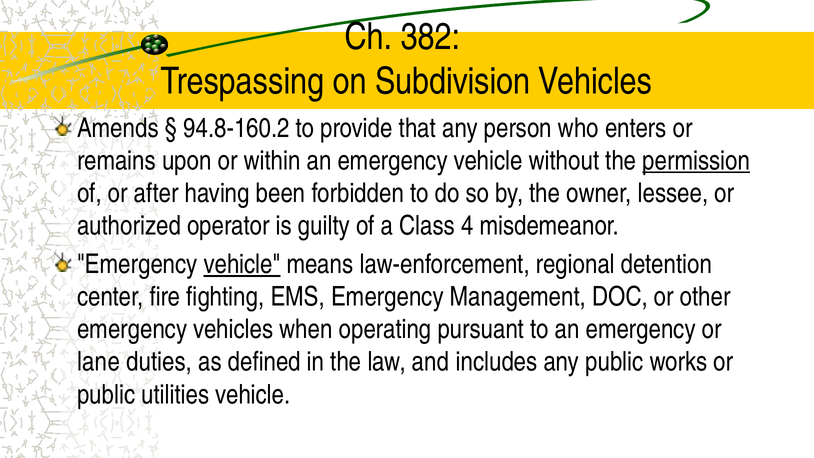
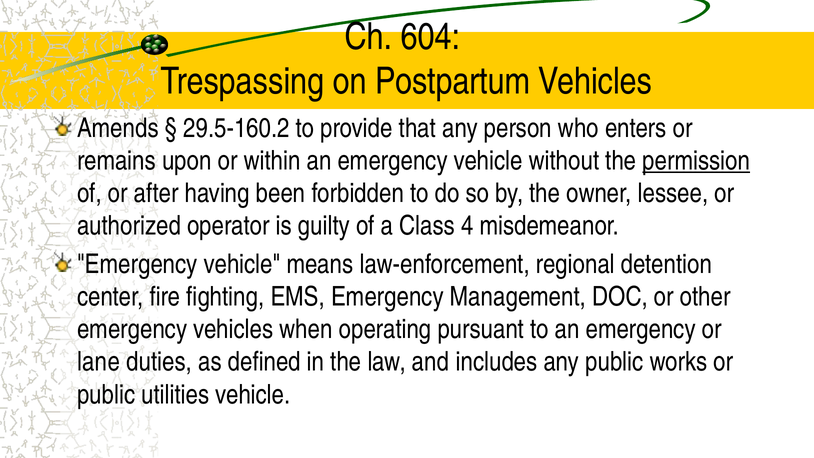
382: 382 -> 604 (431, 37)
Subdivision: Subdivision -> Postpartum (453, 81)
94.8-160.2: 94.8-160.2 -> 29.5-160.2 (237, 128)
vehicle underline: present -> none (242, 264)
